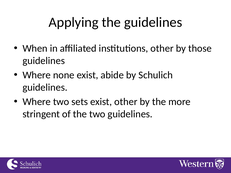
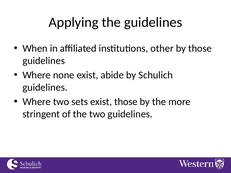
exist other: other -> those (126, 102)
